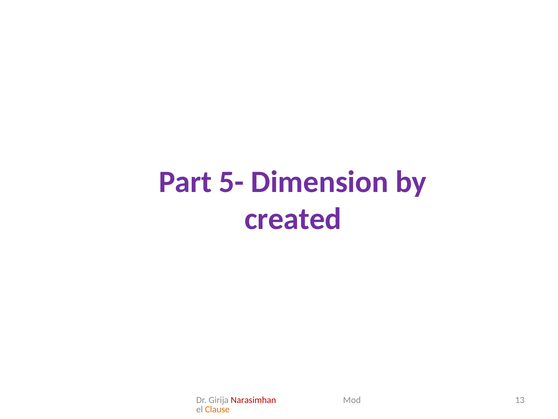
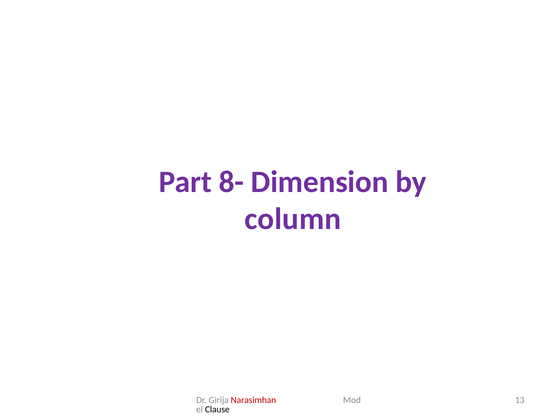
5-: 5- -> 8- (231, 182)
created: created -> column (293, 219)
Clause colour: orange -> black (217, 409)
